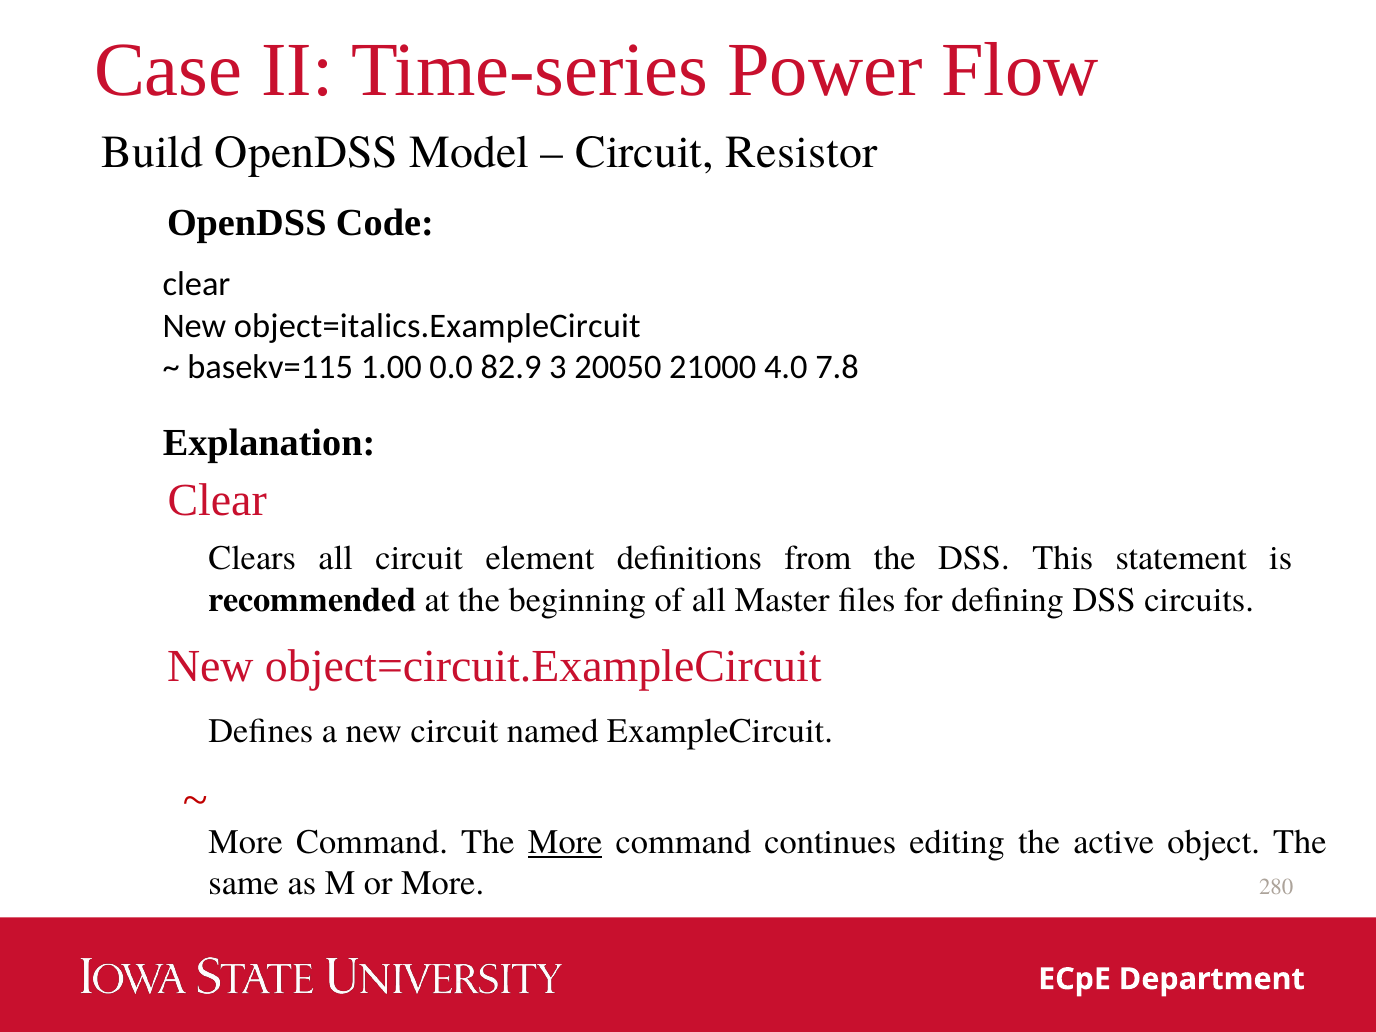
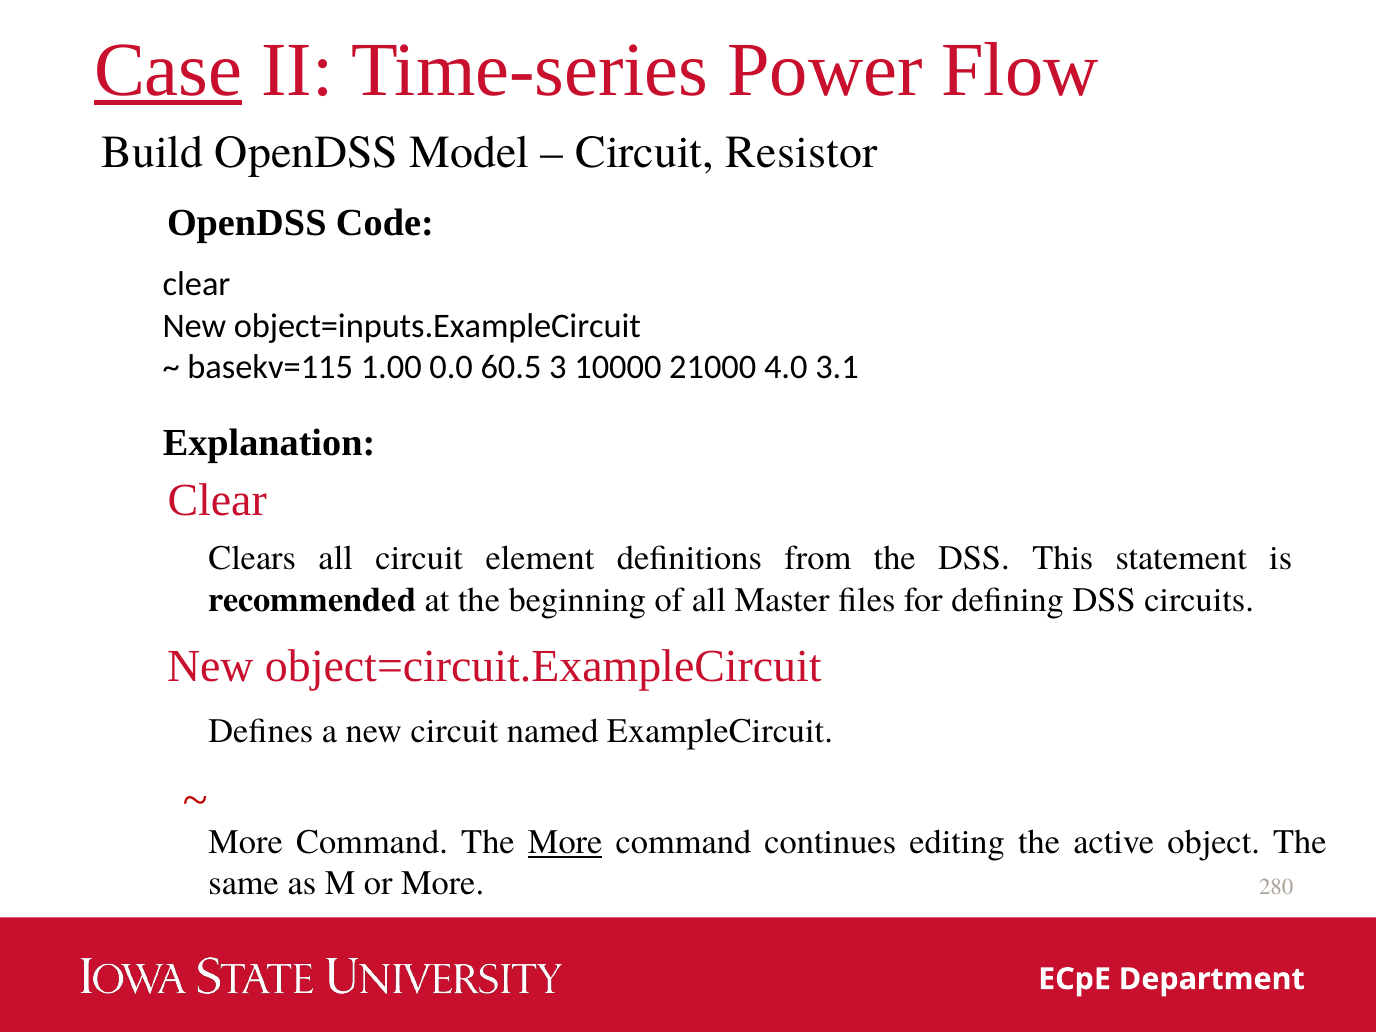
Case underline: none -> present (168, 70)
object=italics.ExampleCircuit: object=italics.ExampleCircuit -> object=inputs.ExampleCircuit (437, 326)
82.9: 82.9 -> 60.5 (511, 367)
20050: 20050 -> 10000 (618, 367)
7.8: 7.8 -> 3.1 (837, 367)
